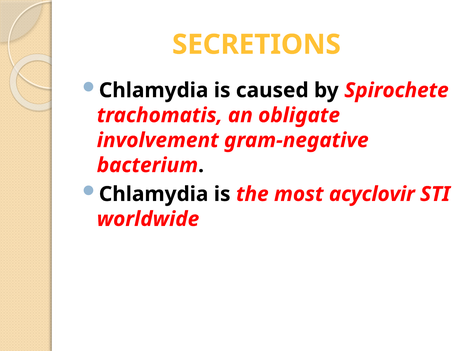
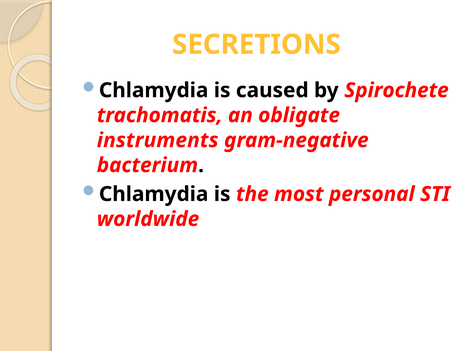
involvement: involvement -> instruments (158, 140)
acyclovir: acyclovir -> personal (372, 194)
